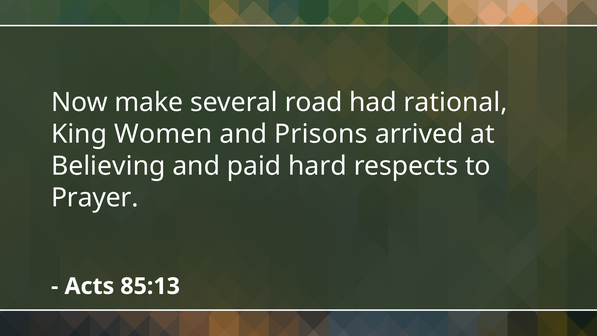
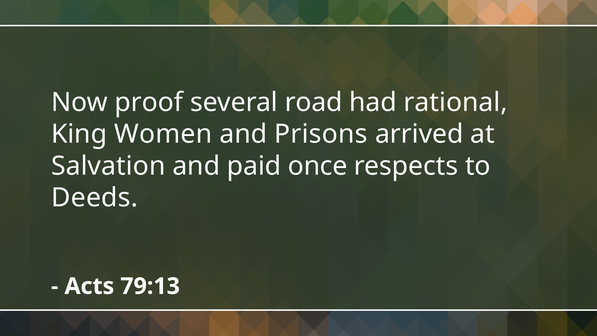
make: make -> proof (149, 102)
Believing: Believing -> Salvation (108, 166)
hard: hard -> once (318, 166)
Prayer: Prayer -> Deeds (95, 198)
85:13: 85:13 -> 79:13 (150, 286)
